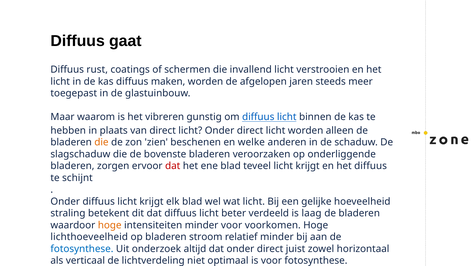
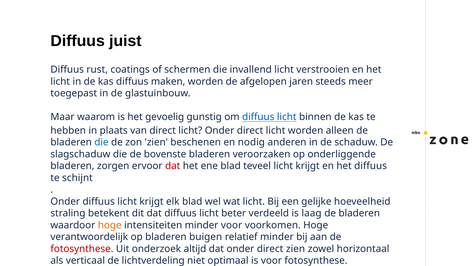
gaat: gaat -> juist (125, 41)
vibreren: vibreren -> gevoelig (165, 117)
die colour: orange -> blue (101, 142)
welke: welke -> nodig (251, 142)
lichthoeveelheid: lichthoeveelheid -> verantwoordelijk (89, 237)
stroom: stroom -> buigen (206, 237)
fotosynthese colour: blue -> red (82, 249)
direct juist: juist -> zien (296, 249)
